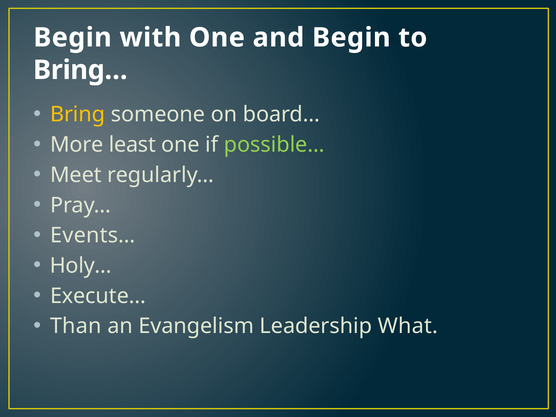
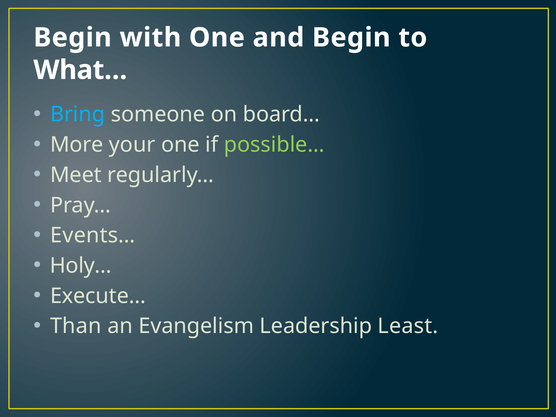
Bring…: Bring… -> What… (80, 70)
Bring colour: yellow -> light blue (78, 115)
least: least -> your (132, 145)
What: What -> Least (408, 326)
